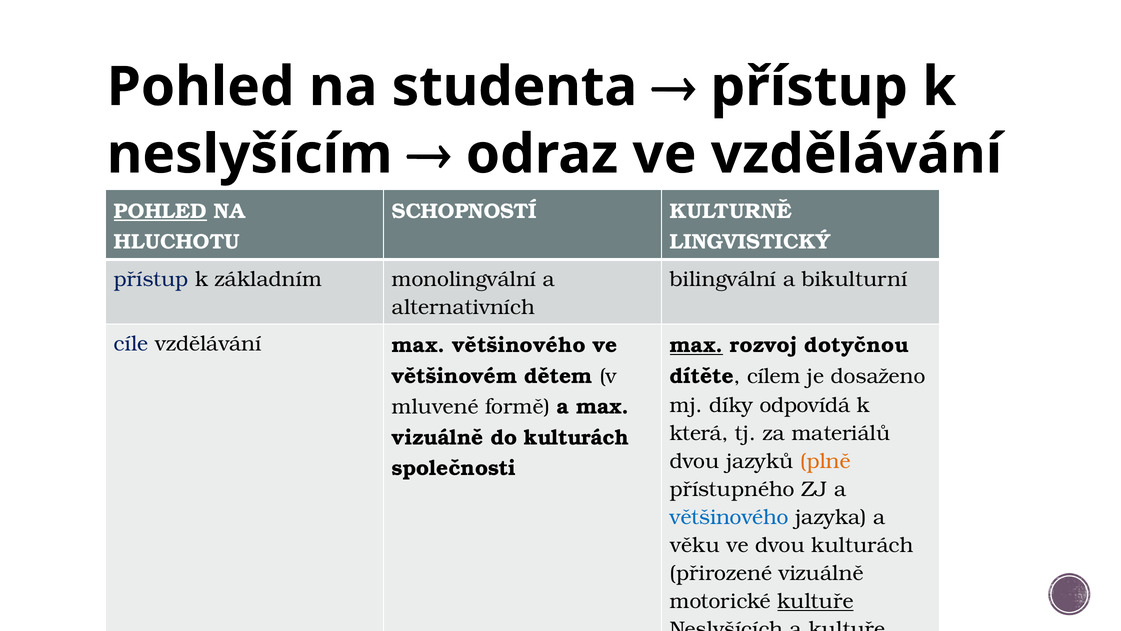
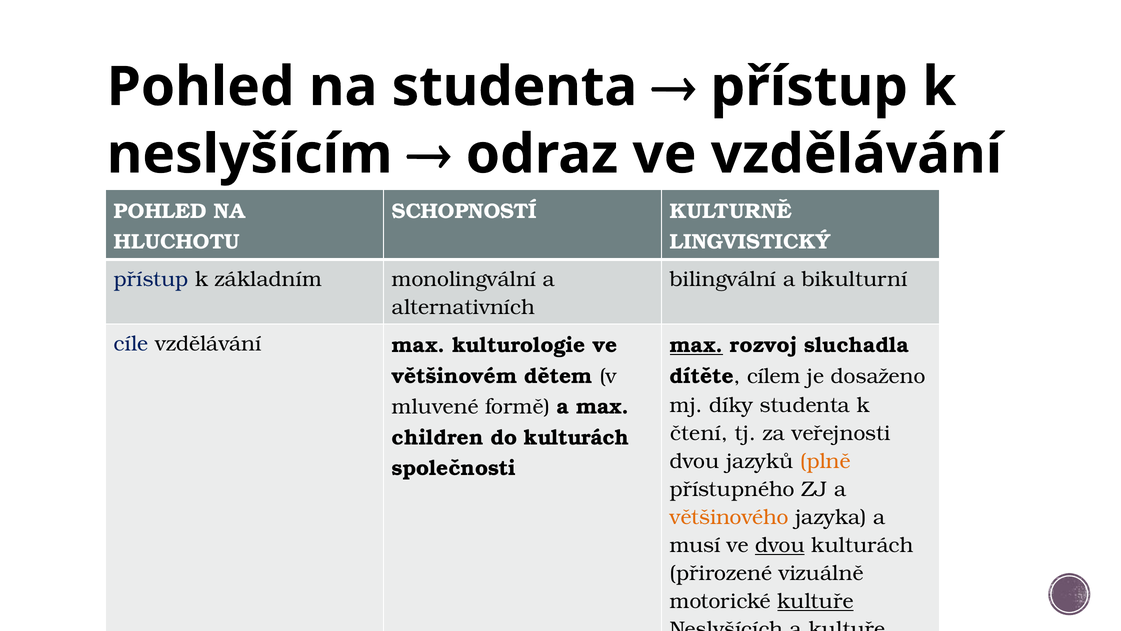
POHLED underline: present -> none (160, 211)
max většinového: většinového -> kulturologie (519, 345)
dotyčnou: dotyčnou -> sluchadla (856, 345)
díky odpovídá: odpovídá -> studenta (805, 405)
která: která -> čtení (699, 433)
materiálů: materiálů -> veřejnosti (841, 433)
vizuálně: vizuálně -> children (438, 437)
většinového colour: blue -> orange (729, 517)
věku: věku -> musí (695, 545)
dvou underline: none -> present (780, 545)
